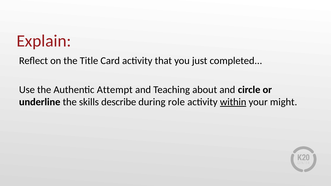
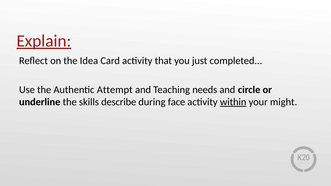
Explain underline: none -> present (44, 41)
Title: Title -> Idea (89, 61)
about: about -> needs (205, 90)
role: role -> face (177, 102)
